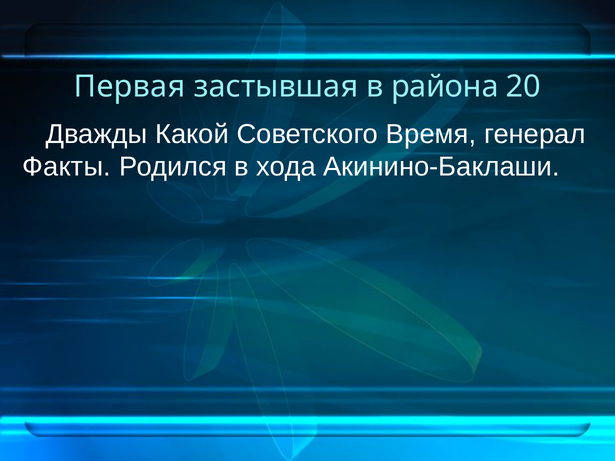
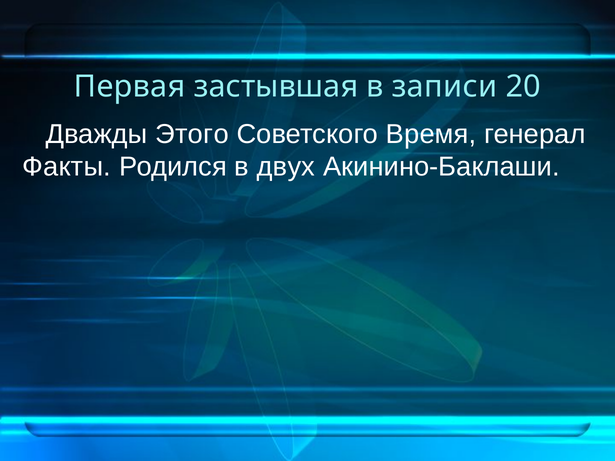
района: района -> записи (444, 87)
Какой: Какой -> Этого (192, 134)
хода: хода -> двух (286, 167)
